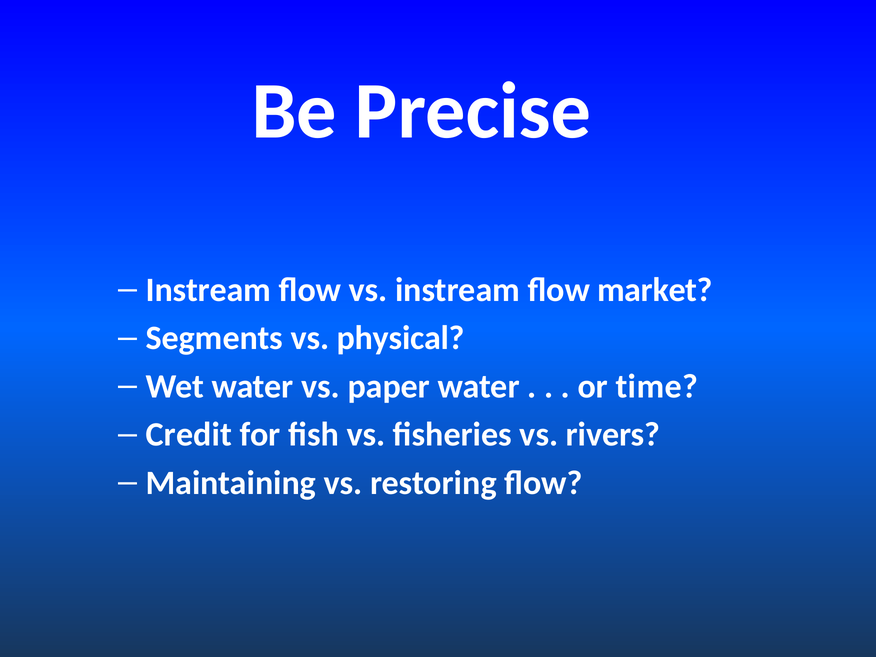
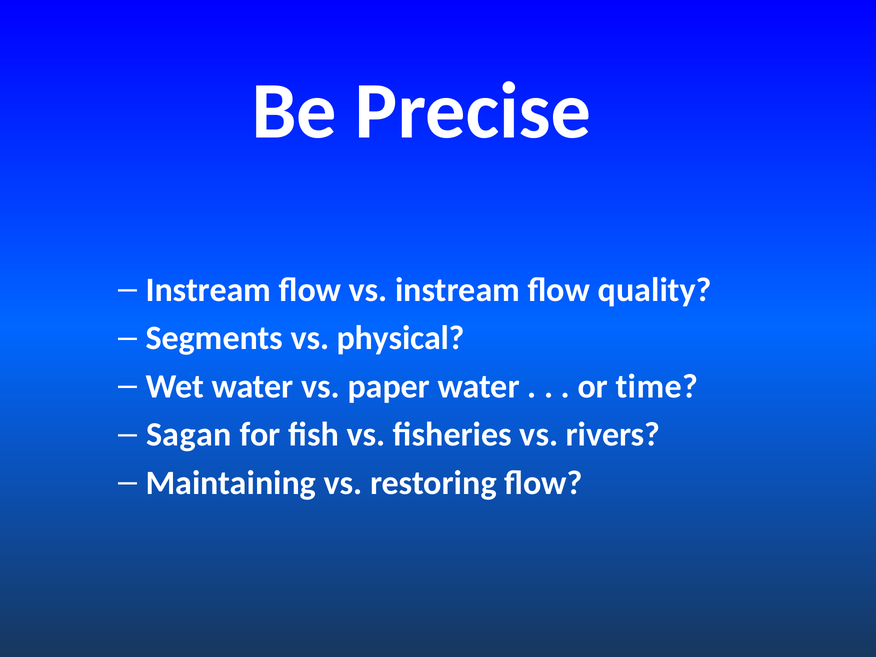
market: market -> quality (655, 290)
Credit: Credit -> Sagan (189, 435)
